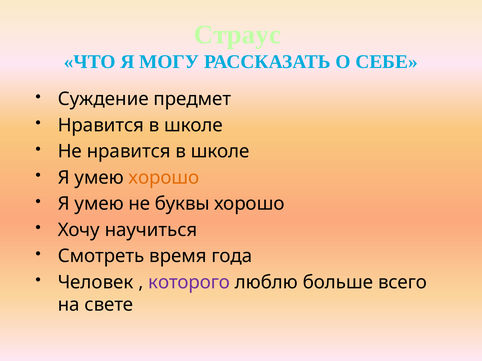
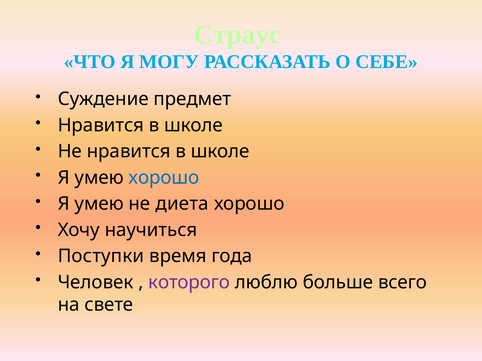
хорошо colour: orange -> blue (164, 178)
буквы: буквы -> диета (182, 204)
Смотреть: Смотреть -> Поступки (101, 256)
